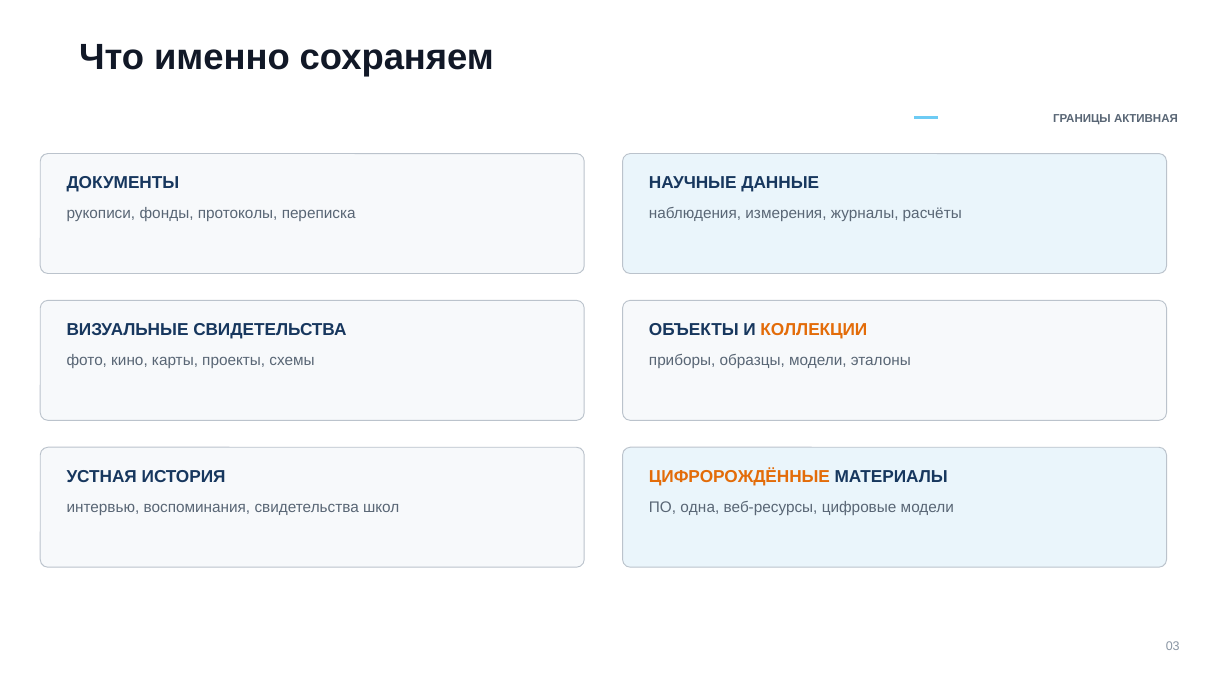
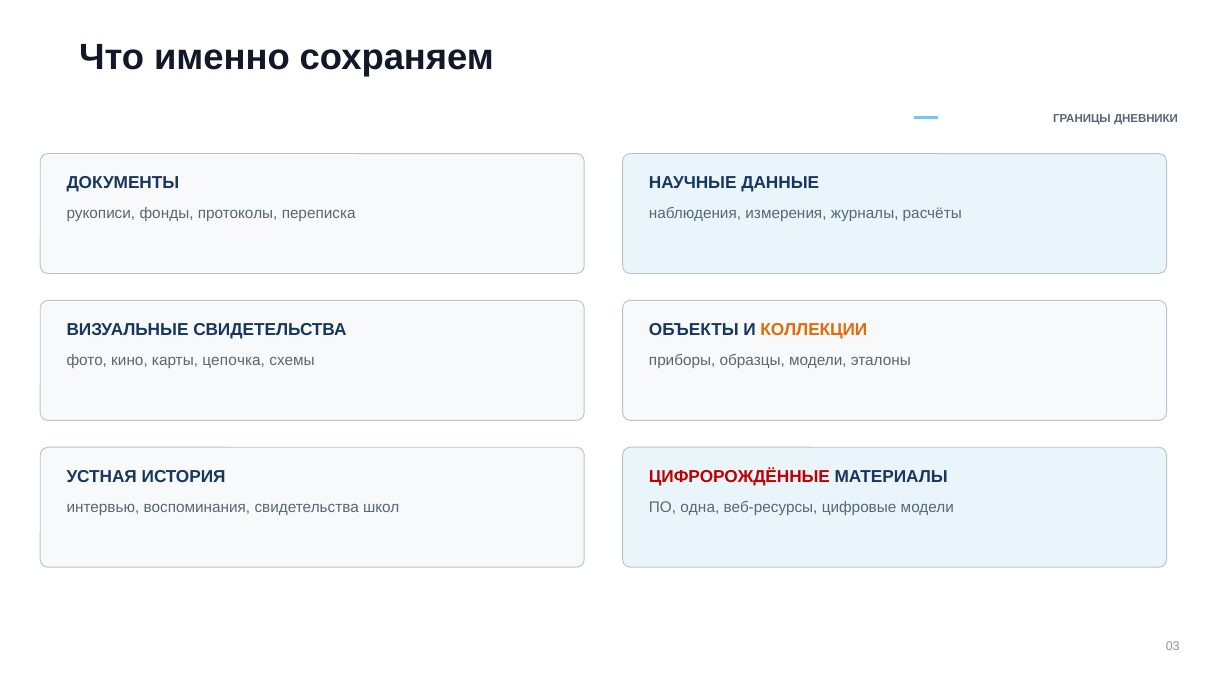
АКТИВНАЯ: АКТИВНАЯ -> ДНЕВНИКИ (1146, 119)
проекты: проекты -> цепочка (234, 360)
ЦИФРОРОЖДЁННЫЕ colour: orange -> red (739, 477)
